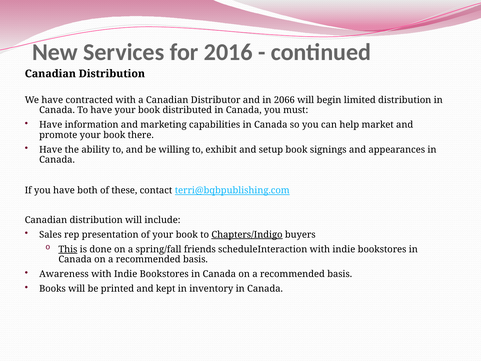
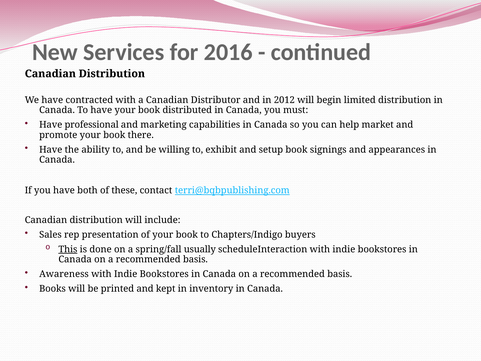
2066: 2066 -> 2012 (284, 100)
information: information -> professional (92, 125)
Chapters/Indigo underline: present -> none (247, 234)
friends: friends -> usually (200, 249)
